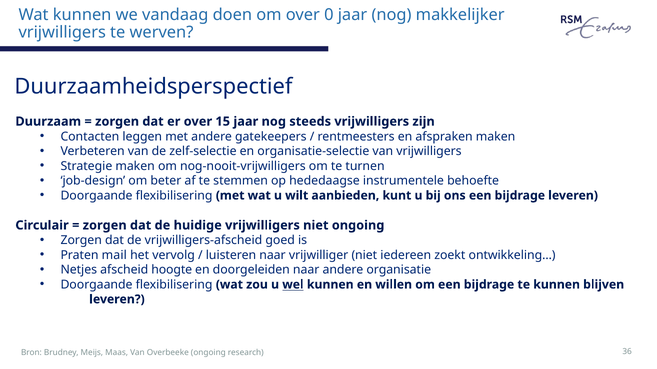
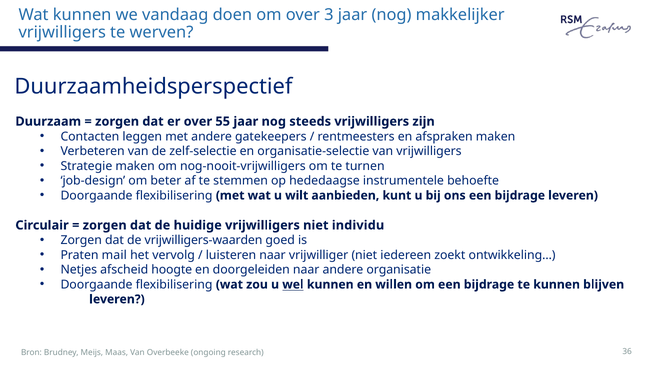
0: 0 -> 3 (329, 15)
15: 15 -> 55 (223, 122)
niet ongoing: ongoing -> individu (358, 226)
vrijwilligers-afscheid: vrijwilligers-afscheid -> vrijwilligers-waarden (204, 241)
